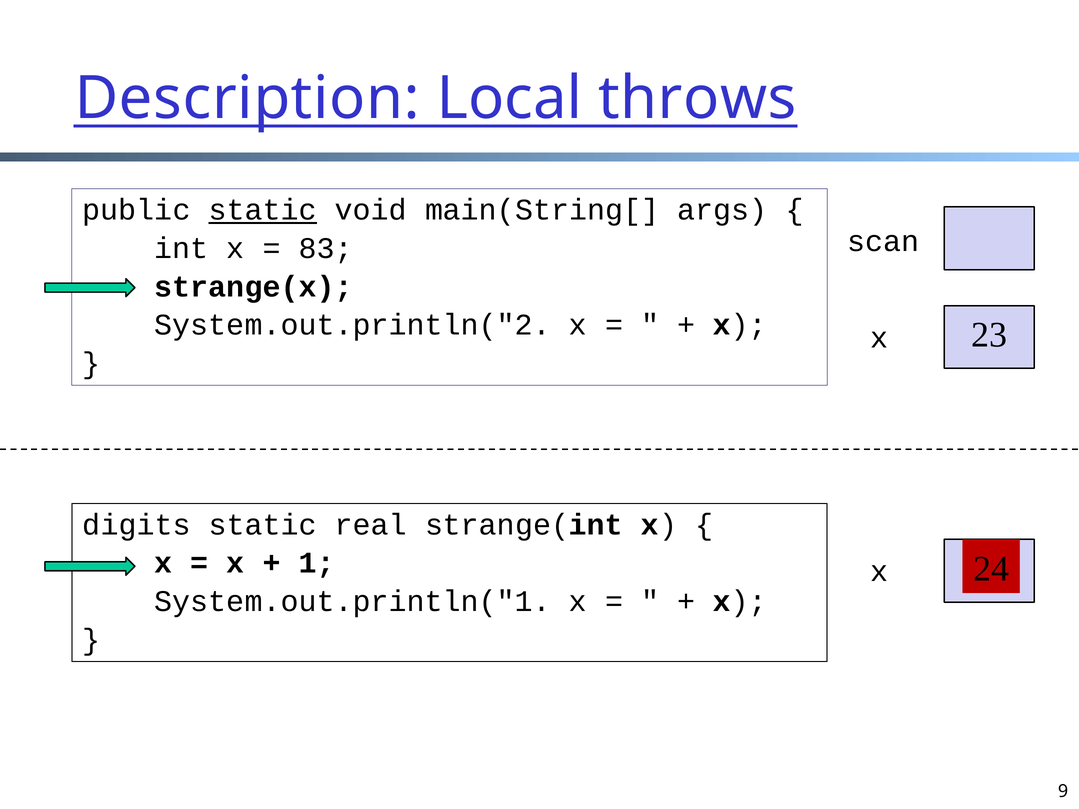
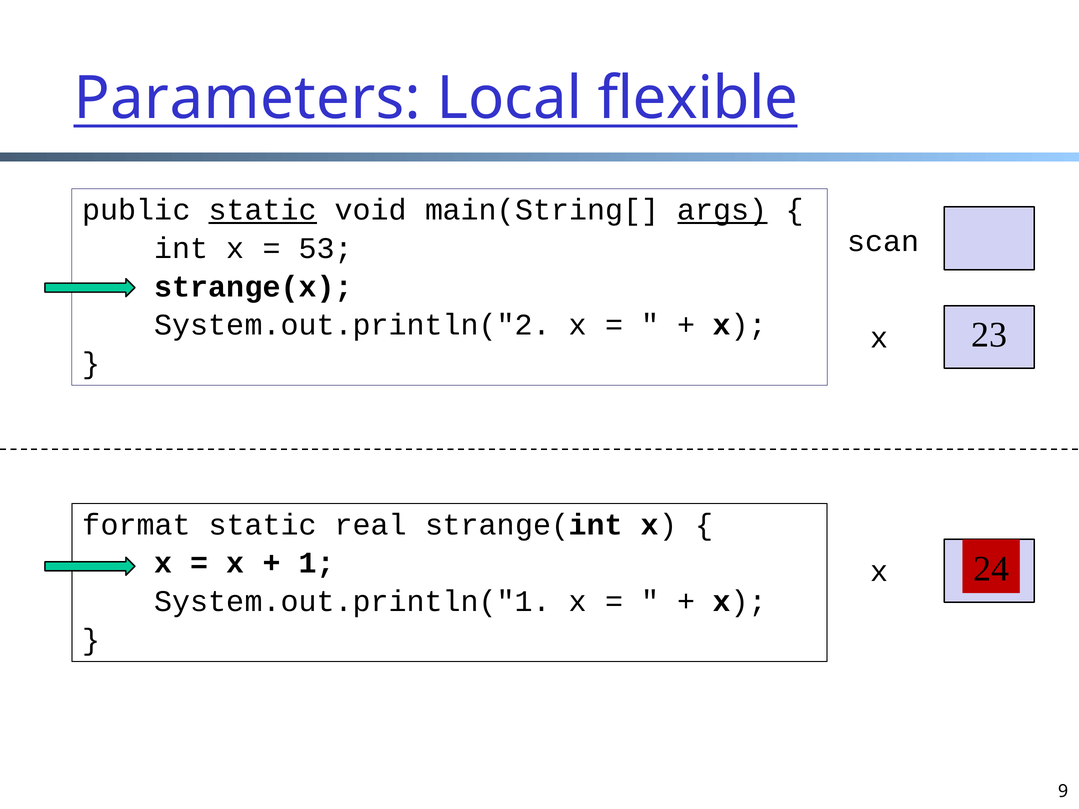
Description: Description -> Parameters (247, 99)
throws: throws -> flexible (698, 99)
args underline: none -> present (722, 210)
83: 83 -> 53 (326, 248)
digits: digits -> format (137, 525)
